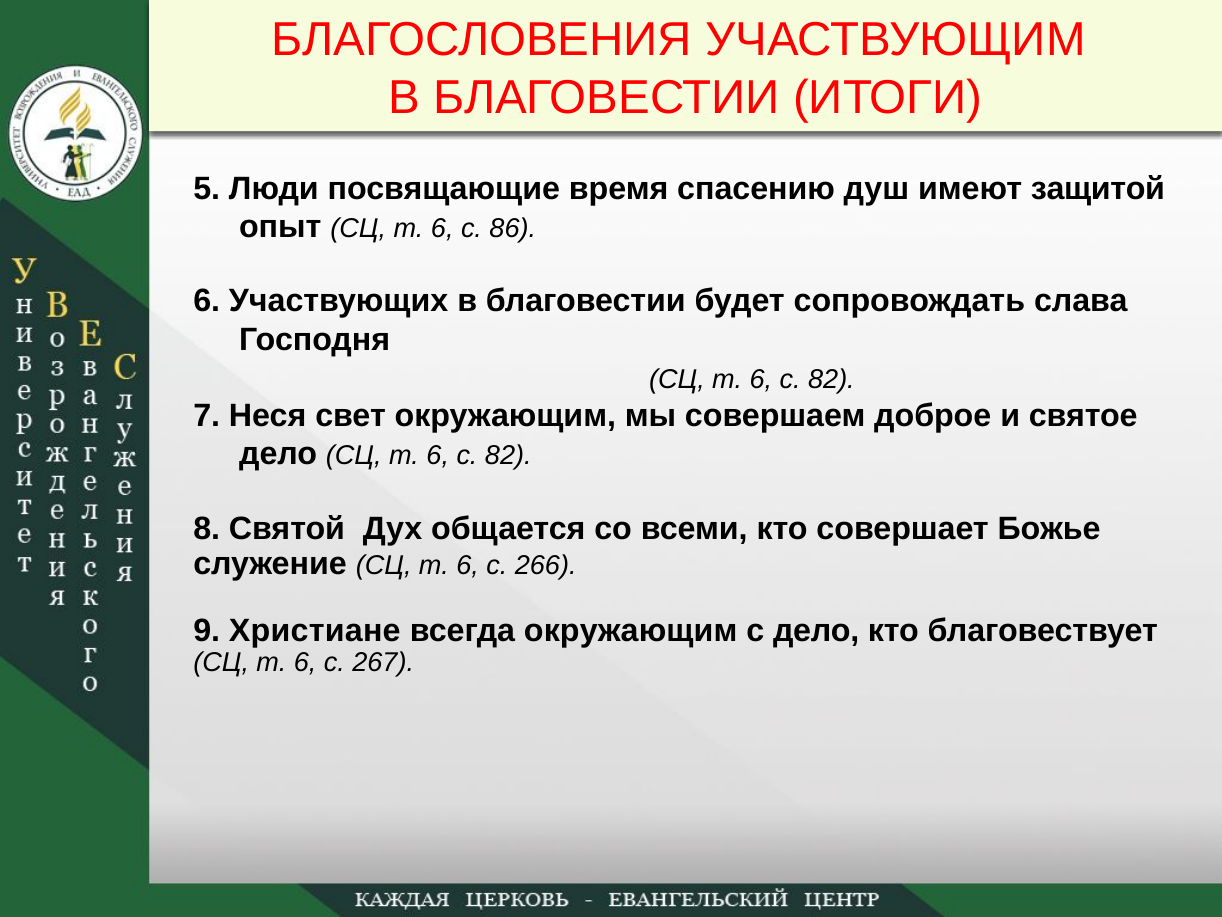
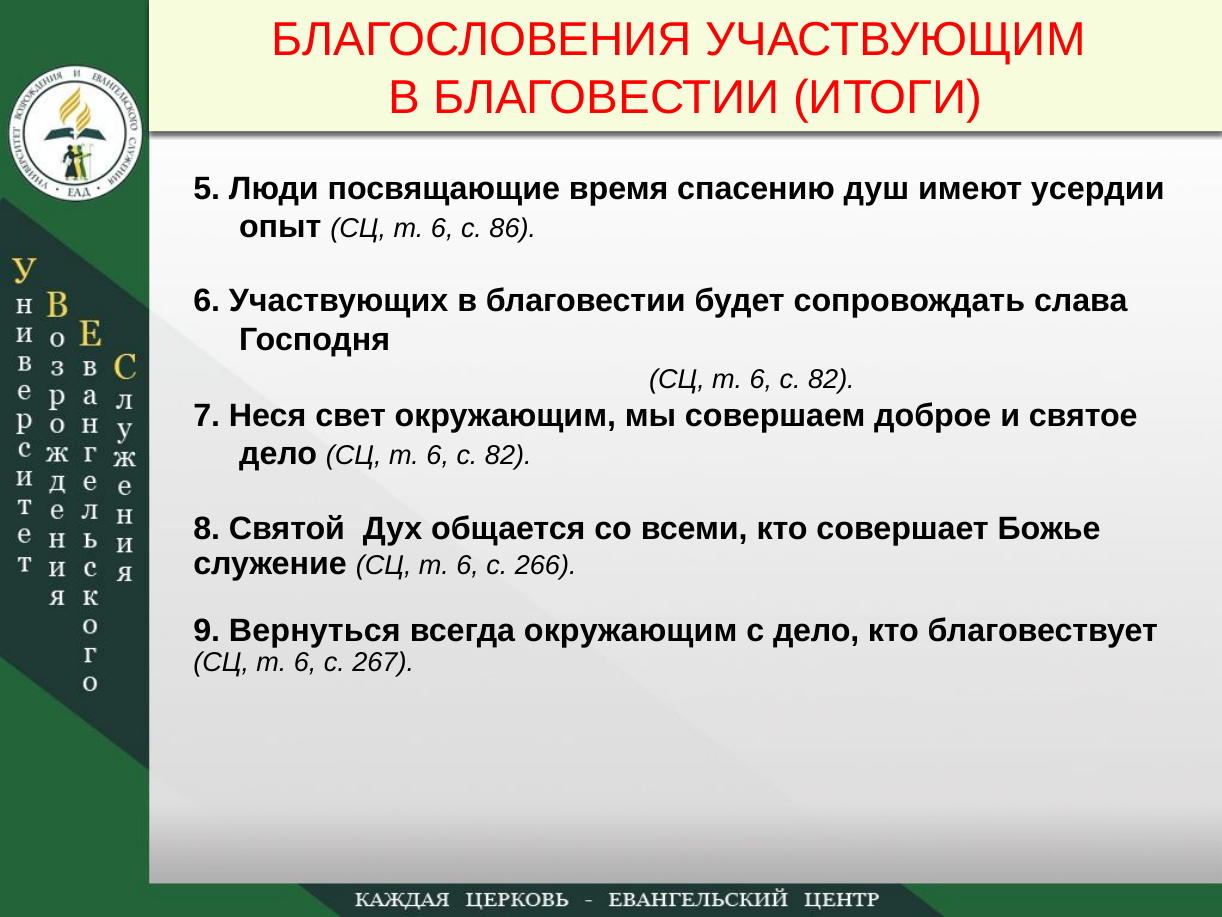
защитой: защитой -> усердии (1098, 189)
Христиане: Христиане -> Вернуться (315, 631)
